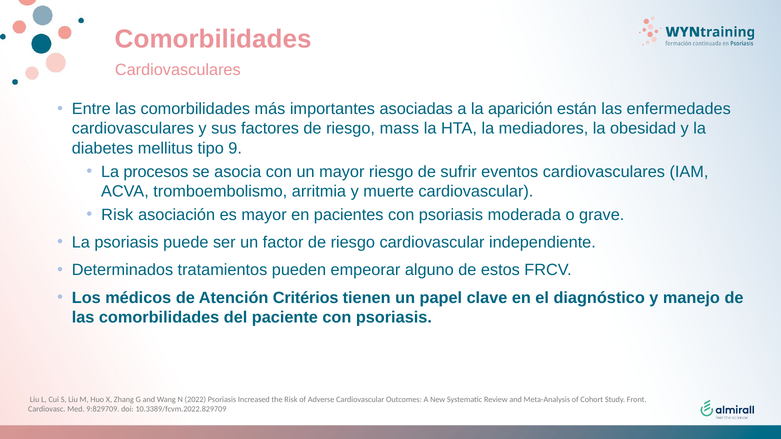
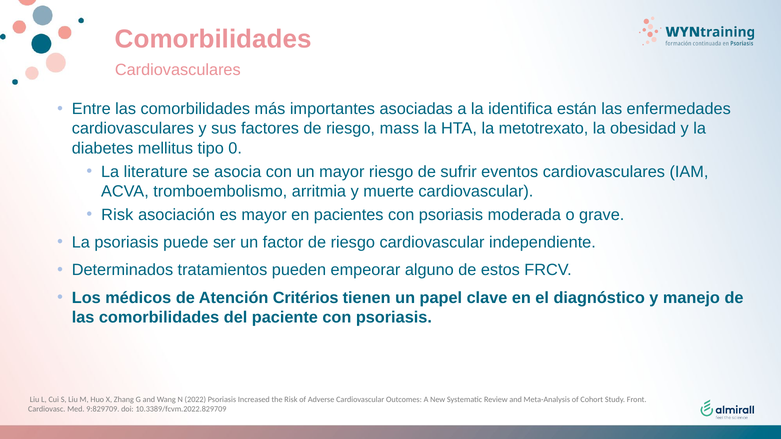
aparición: aparición -> identifica (520, 109)
mediadores: mediadores -> metotrexato (544, 129)
9: 9 -> 0 (235, 148)
procesos: procesos -> literature (156, 172)
